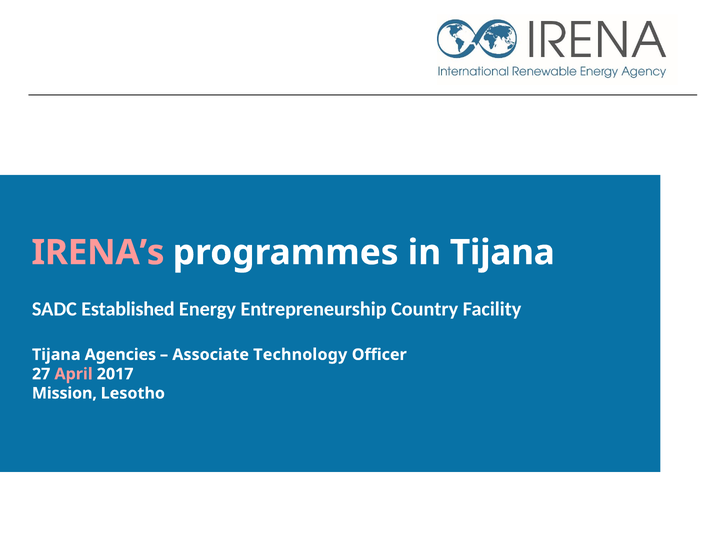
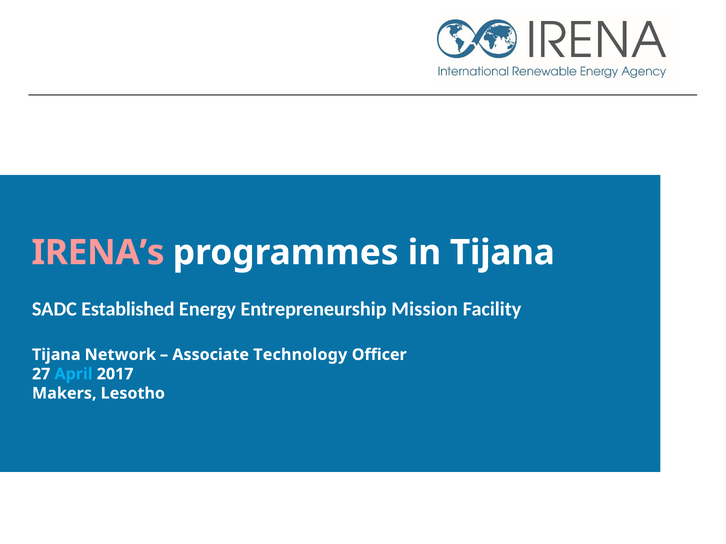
Country: Country -> Mission (425, 309)
Agencies: Agencies -> Network (120, 355)
April colour: pink -> light blue (74, 374)
Mission: Mission -> Makers (64, 394)
